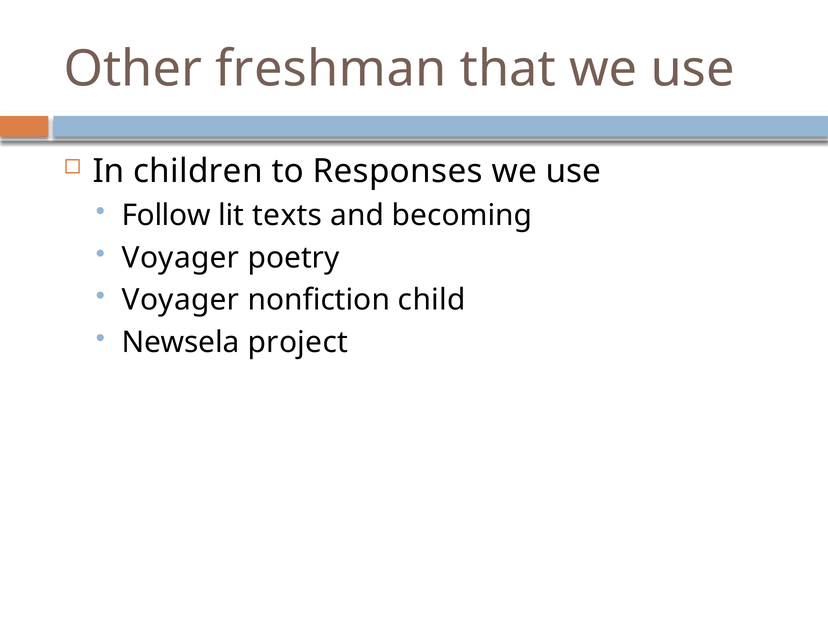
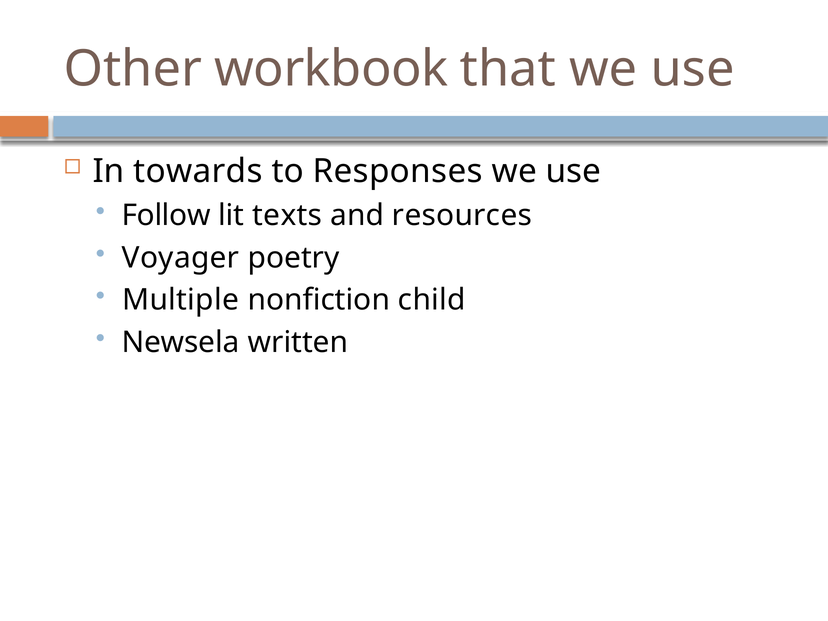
freshman: freshman -> workbook (331, 69)
children: children -> towards (198, 171)
becoming: becoming -> resources (462, 215)
Voyager: Voyager -> Multiple (181, 300)
project: project -> written (298, 342)
